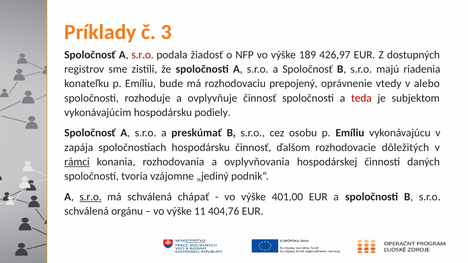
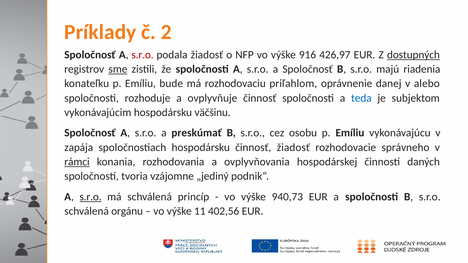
3: 3 -> 2 (166, 32)
189: 189 -> 916 (308, 55)
dostupných underline: none -> present (413, 55)
sme underline: none -> present (118, 69)
prepojený: prepojený -> priľahlom (293, 84)
vtedy: vtedy -> danej (389, 84)
teda colour: red -> blue (361, 98)
podiely: podiely -> väčšinu (213, 113)
činnosť ďalšom: ďalšom -> žiadosť (293, 148)
dôležitých: dôležitých -> správneho (405, 148)
chápať: chápať -> princíp (193, 197)
401,00: 401,00 -> 940,73 (287, 197)
404,76: 404,76 -> 402,56 (224, 211)
